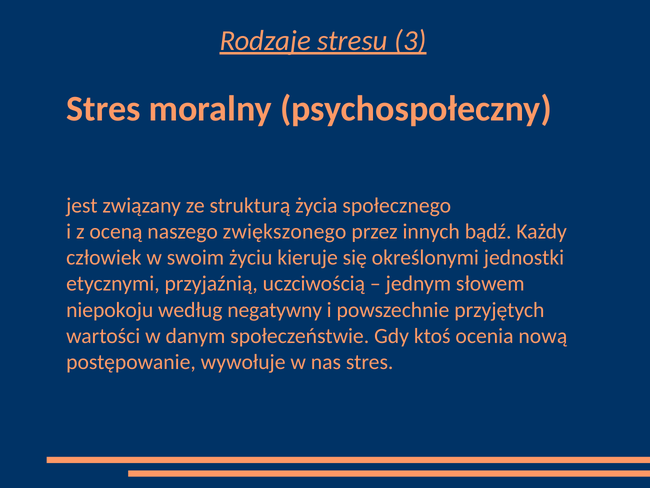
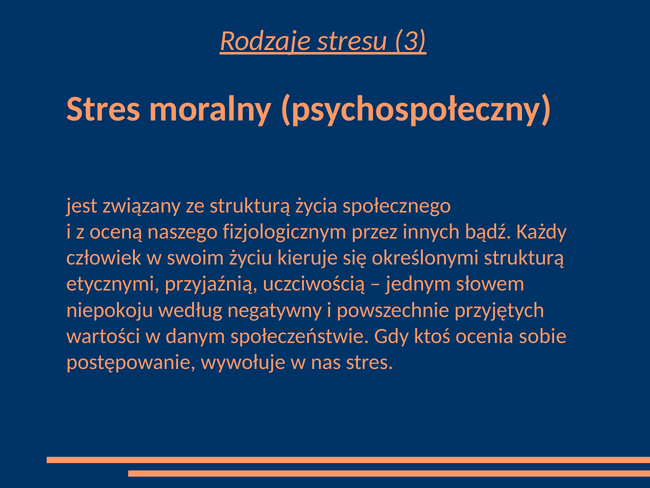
zwiększonego: zwiększonego -> fizjologicznym (285, 232)
określonymi jednostki: jednostki -> strukturą (524, 258)
nową: nową -> sobie (543, 336)
